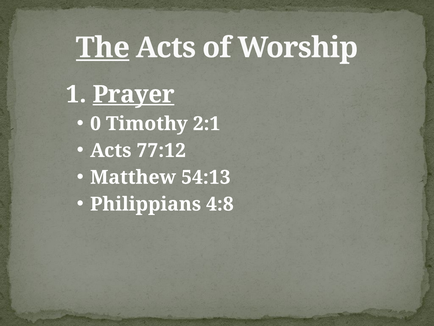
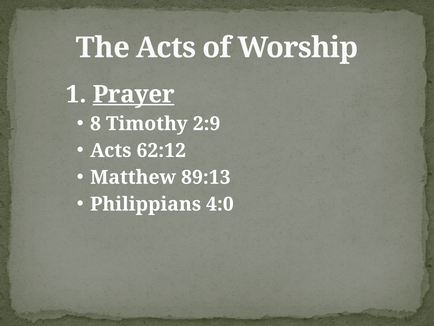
The underline: present -> none (103, 48)
0: 0 -> 8 (96, 124)
2:1: 2:1 -> 2:9 (207, 124)
77:12: 77:12 -> 62:12 (161, 150)
54:13: 54:13 -> 89:13 (206, 177)
4:8: 4:8 -> 4:0 (220, 204)
